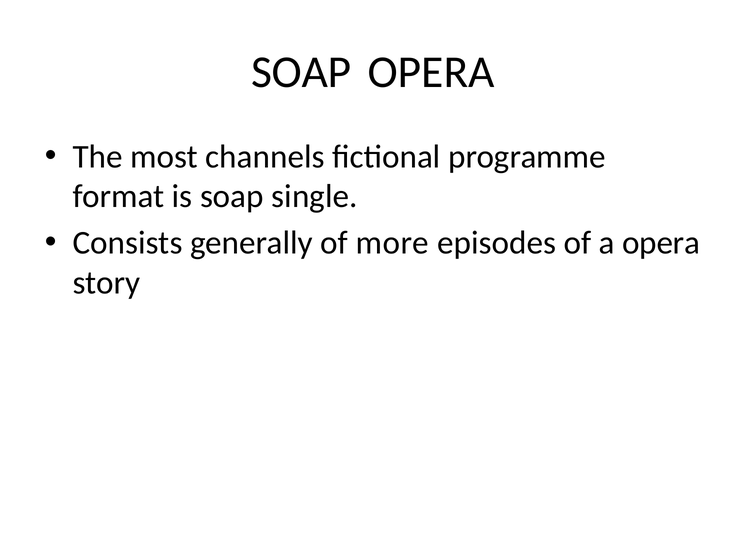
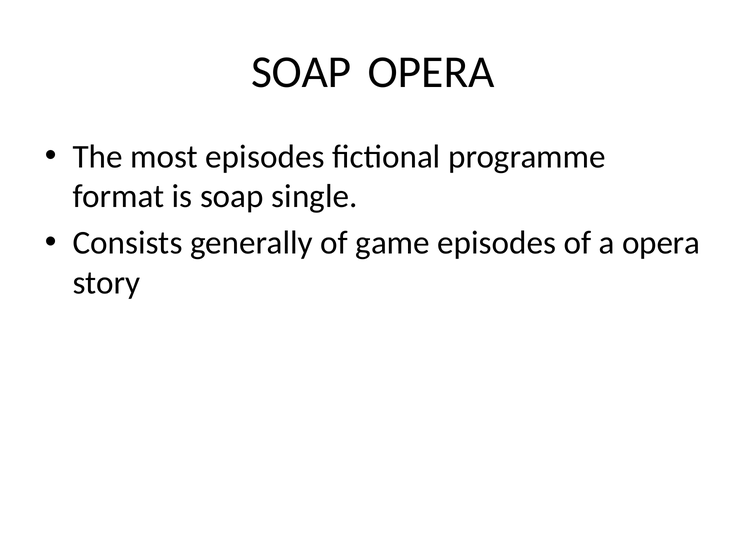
most channels: channels -> episodes (265, 157)
more: more -> game (393, 243)
